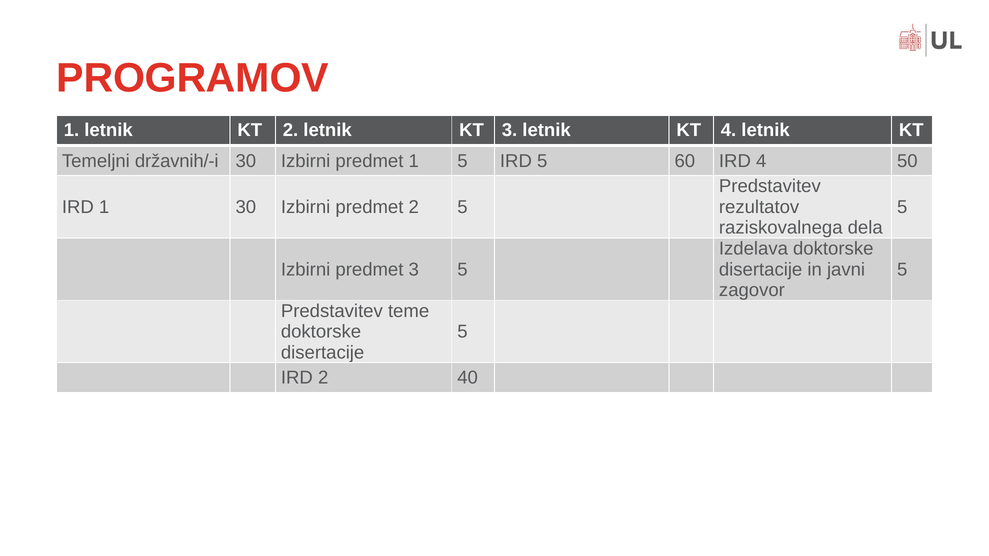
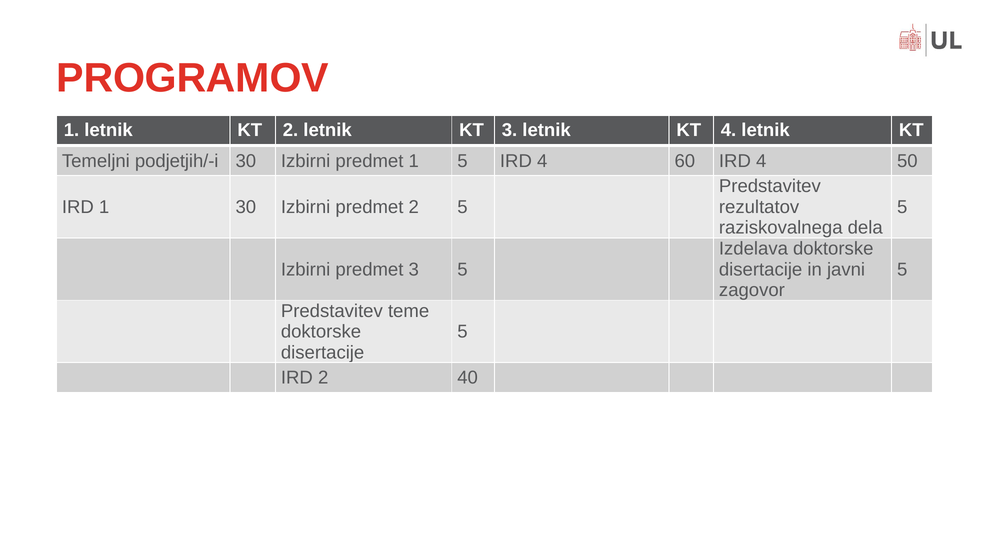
državnih/-i: državnih/-i -> podjetjih/-i (177, 161)
5 IRD 5: 5 -> 4 (542, 161)
